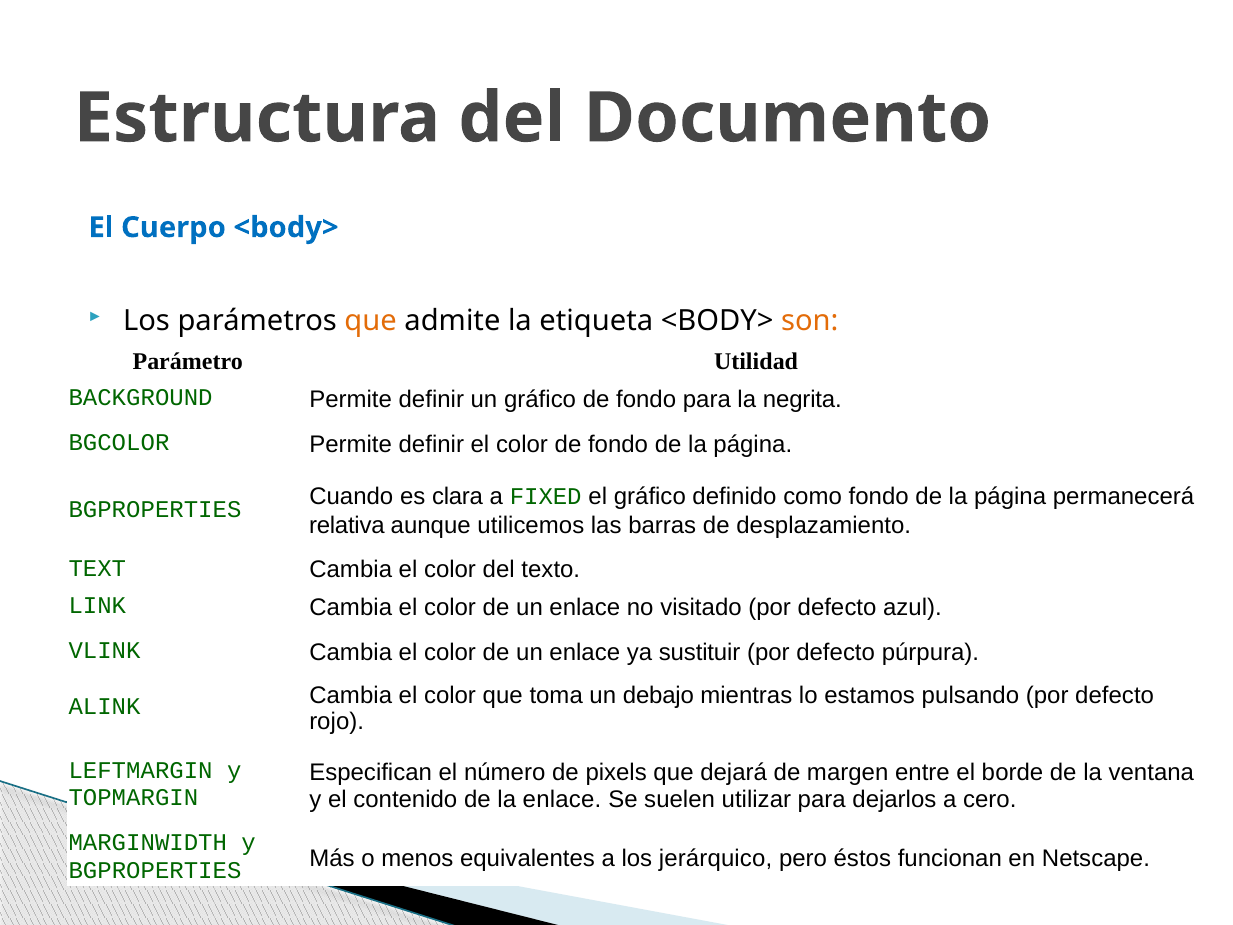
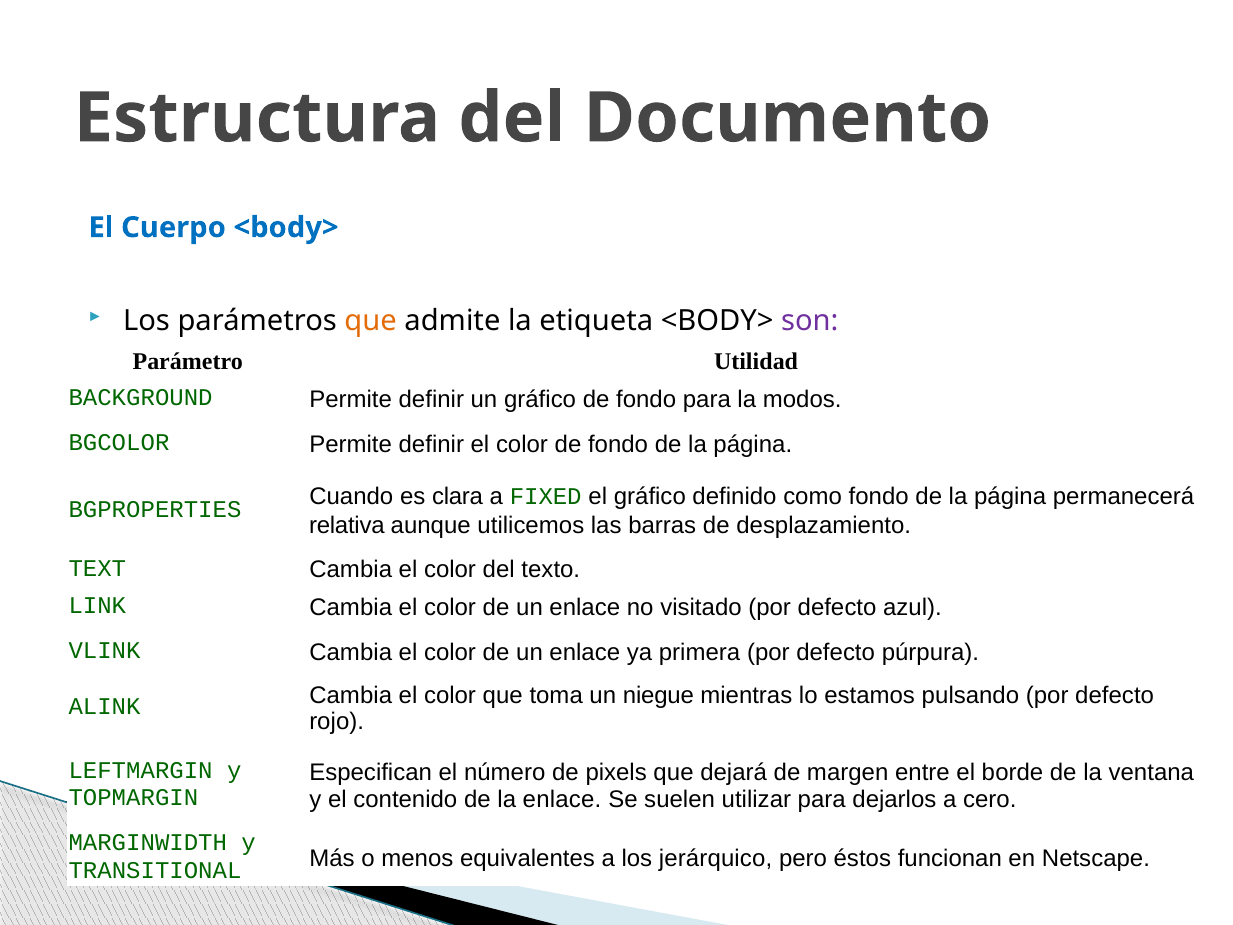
son colour: orange -> purple (810, 321)
negrita: negrita -> modos (802, 399)
sustituir: sustituir -> primera (700, 652)
debajo: debajo -> niegue (658, 695)
BGPROPERTIES: BGPROPERTIES -> TRANSITIONAL (155, 870)
